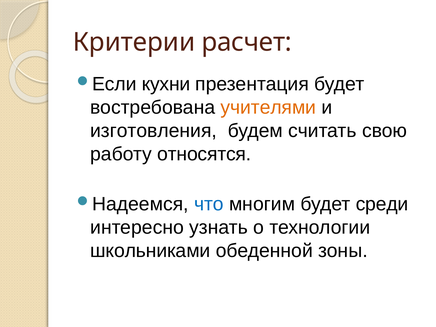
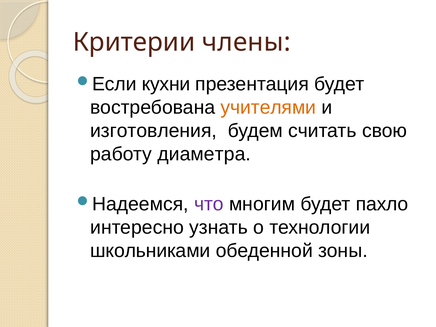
расчет: расчет -> члены (246, 42)
относятся: относятся -> диаметра (204, 154)
что colour: blue -> purple (209, 204)
среди: среди -> пахло (382, 204)
